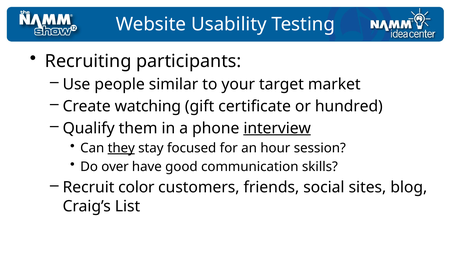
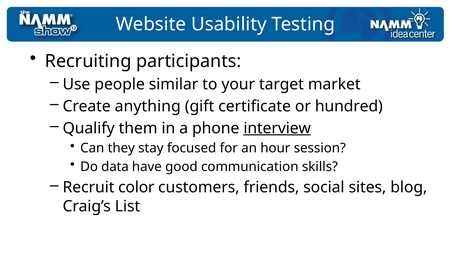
watching: watching -> anything (148, 106)
they underline: present -> none (121, 148)
over: over -> data (115, 167)
